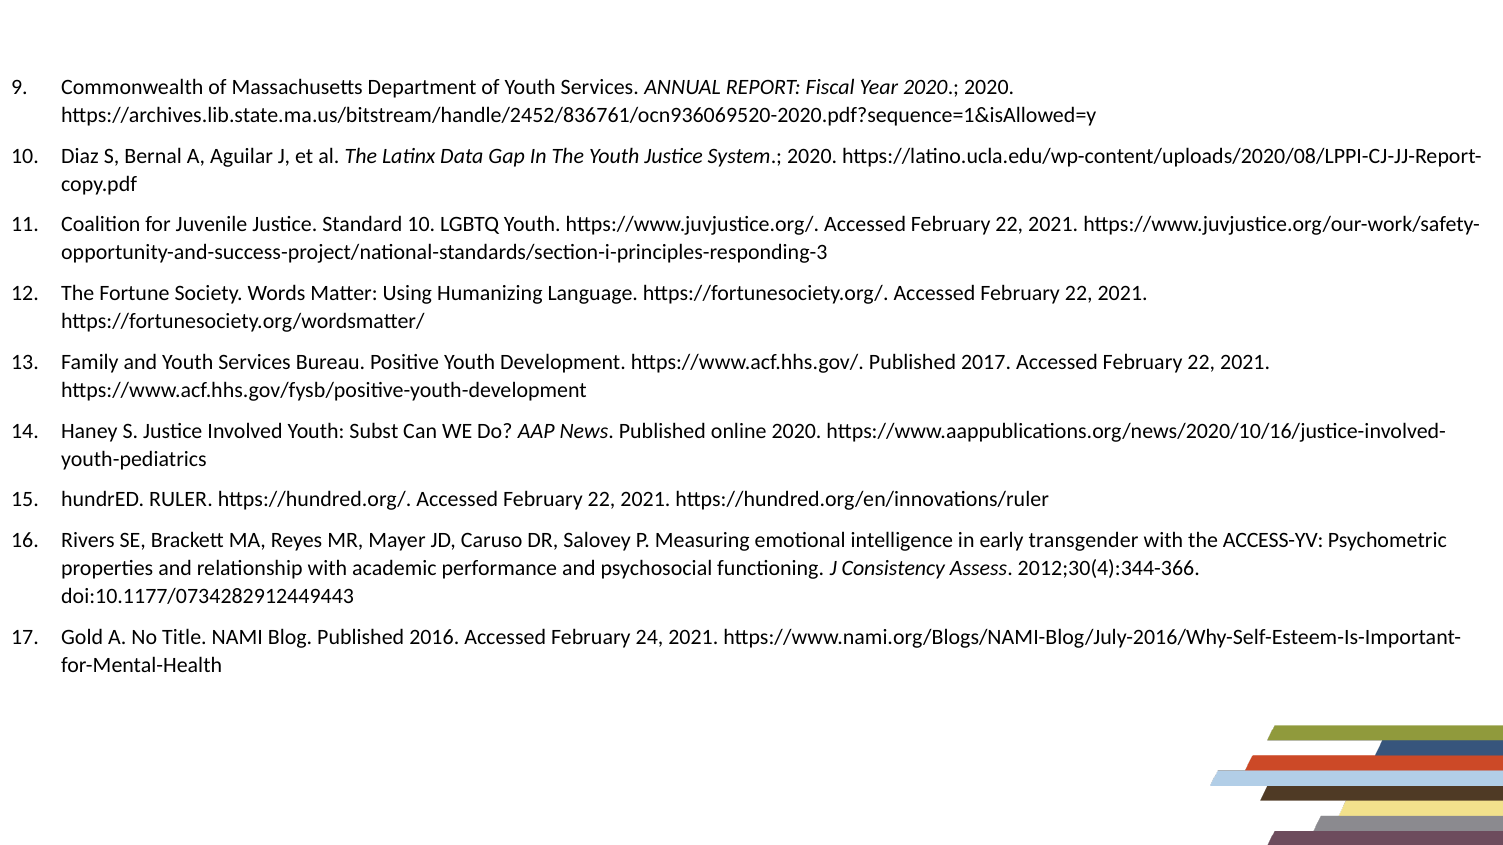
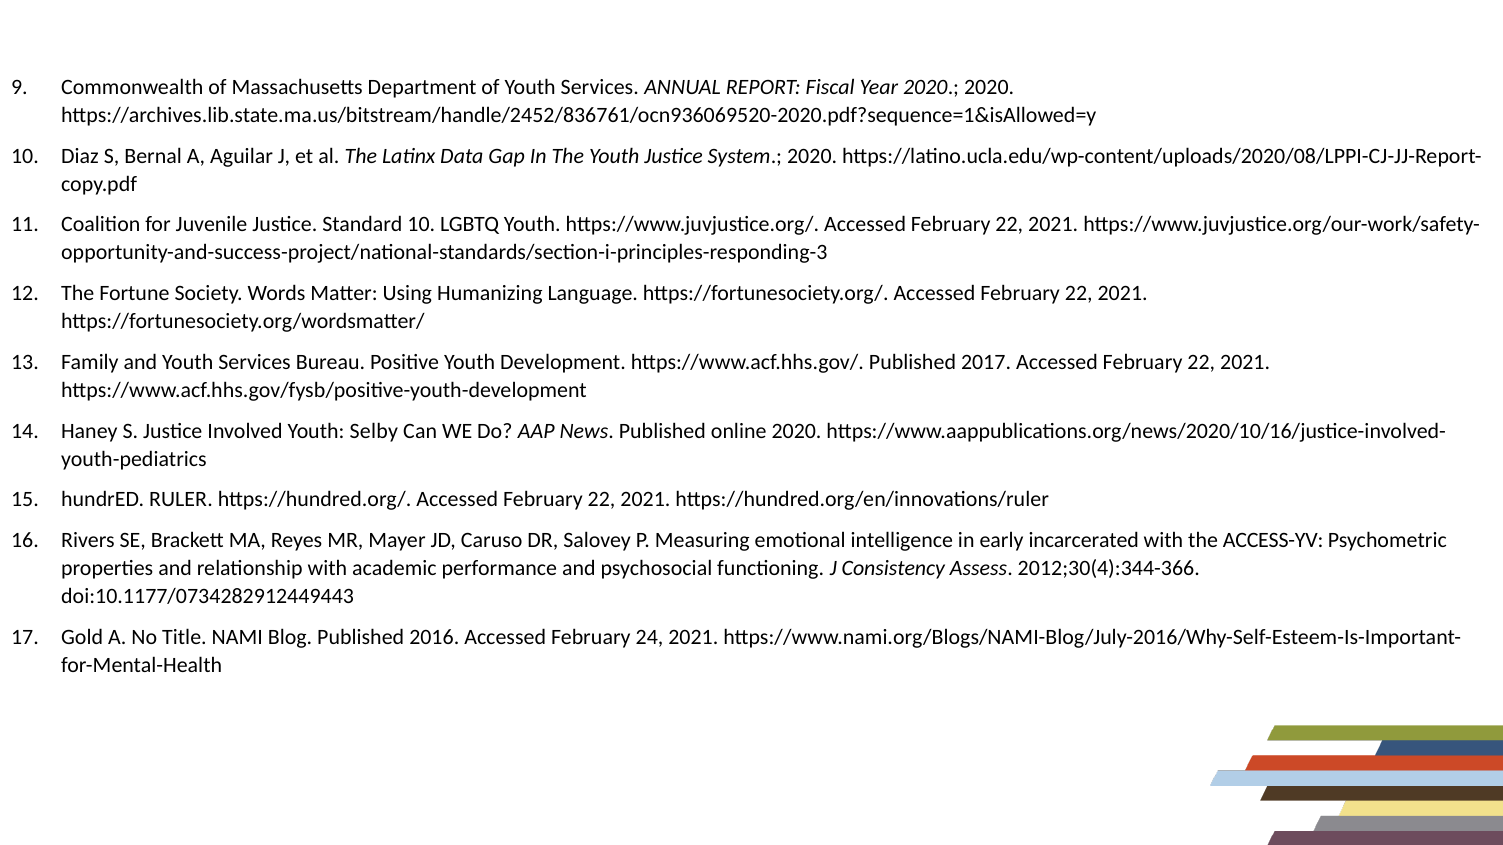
Subst: Subst -> Selby (374, 431)
transgender: transgender -> incarcerated (1084, 541)
